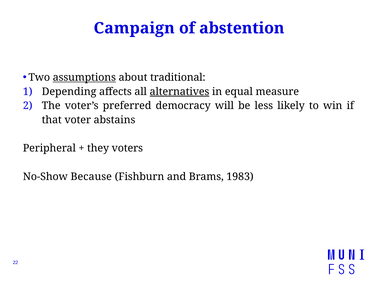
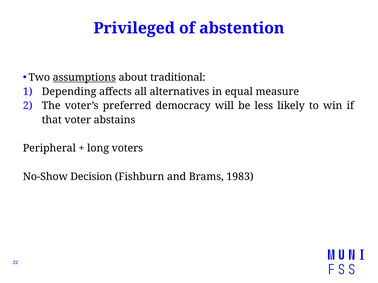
Campaign: Campaign -> Privileged (134, 28)
alternatives underline: present -> none (179, 92)
they: they -> long (98, 148)
Because: Because -> Decision (91, 177)
